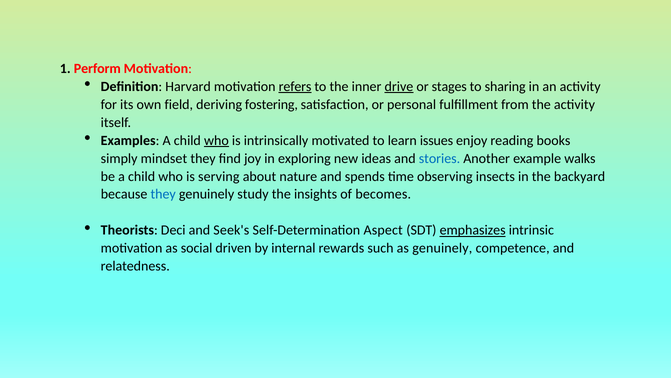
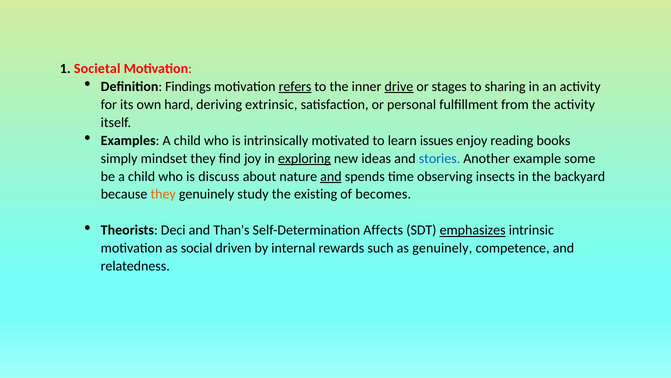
Perform: Perform -> Societal (97, 68)
Harvard: Harvard -> Findings (188, 86)
field: field -> hard (179, 104)
fostering: fostering -> extrinsic (271, 104)
who underline: present -> none (216, 140)
exploring underline: none -> present (304, 158)
walks: walks -> some (580, 158)
serving: serving -> discuss (219, 176)
and underline: none -> present (331, 176)
they colour: blue -> orange (163, 194)
insights: insights -> existing (316, 194)
Seek's: Seek's -> Than's (231, 230)
Aspect: Aspect -> Affects (383, 230)
